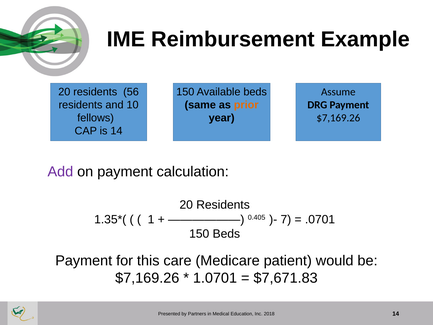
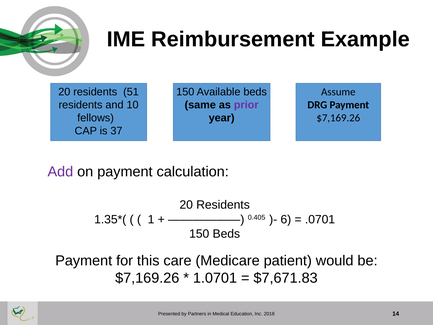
56: 56 -> 51 (131, 92)
prior colour: orange -> purple (246, 105)
is 14: 14 -> 37 (117, 131)
7: 7 -> 6 (286, 219)
